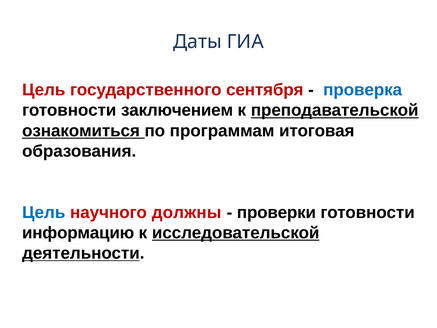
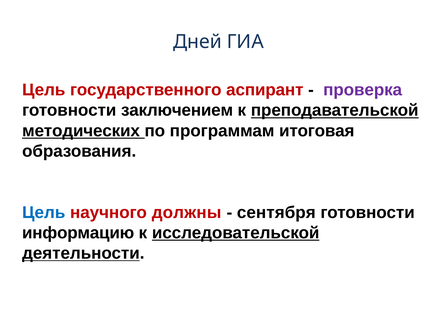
Даты: Даты -> Дней (197, 42)
сентября: сентября -> аспирант (265, 90)
проверка colour: blue -> purple (363, 90)
ознакомиться: ознакомиться -> методических (81, 131)
проверки: проверки -> сентября (276, 212)
